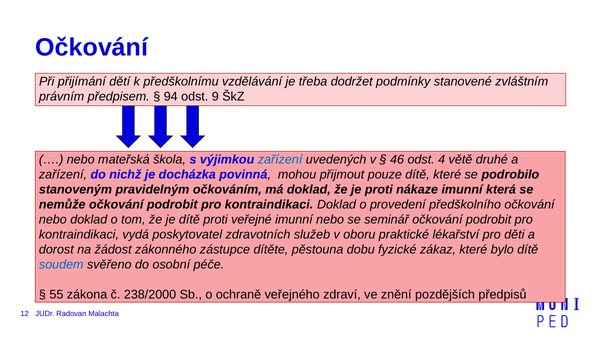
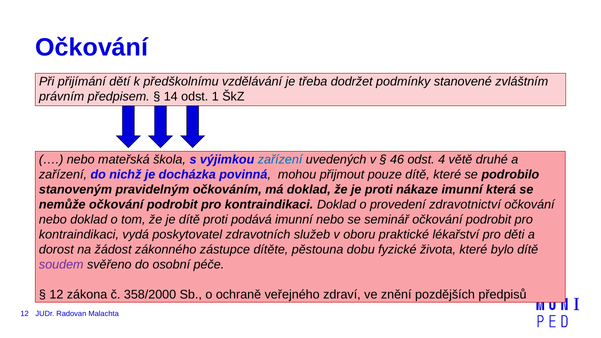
94: 94 -> 14 (171, 97)
9: 9 -> 1 (215, 97)
předškolního: předškolního -> zdravotnictví (465, 205)
veřejné: veřejné -> podává (251, 220)
zákaz: zákaz -> života (438, 250)
soudem colour: blue -> purple (61, 265)
55: 55 -> 12 (56, 295)
238/2000: 238/2000 -> 358/2000 (150, 295)
